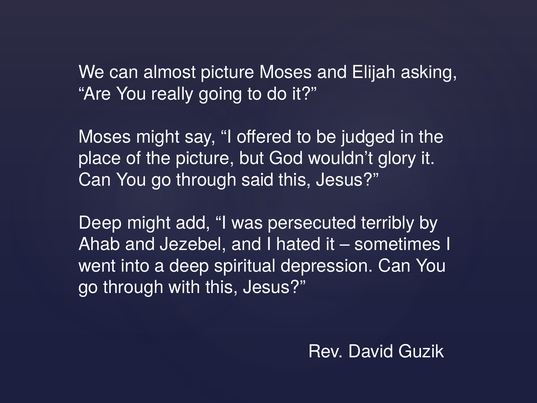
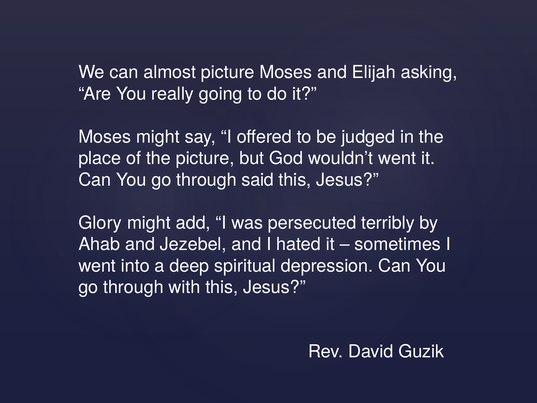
wouldn’t glory: glory -> went (397, 158)
Deep: Deep -> Glory (100, 223)
